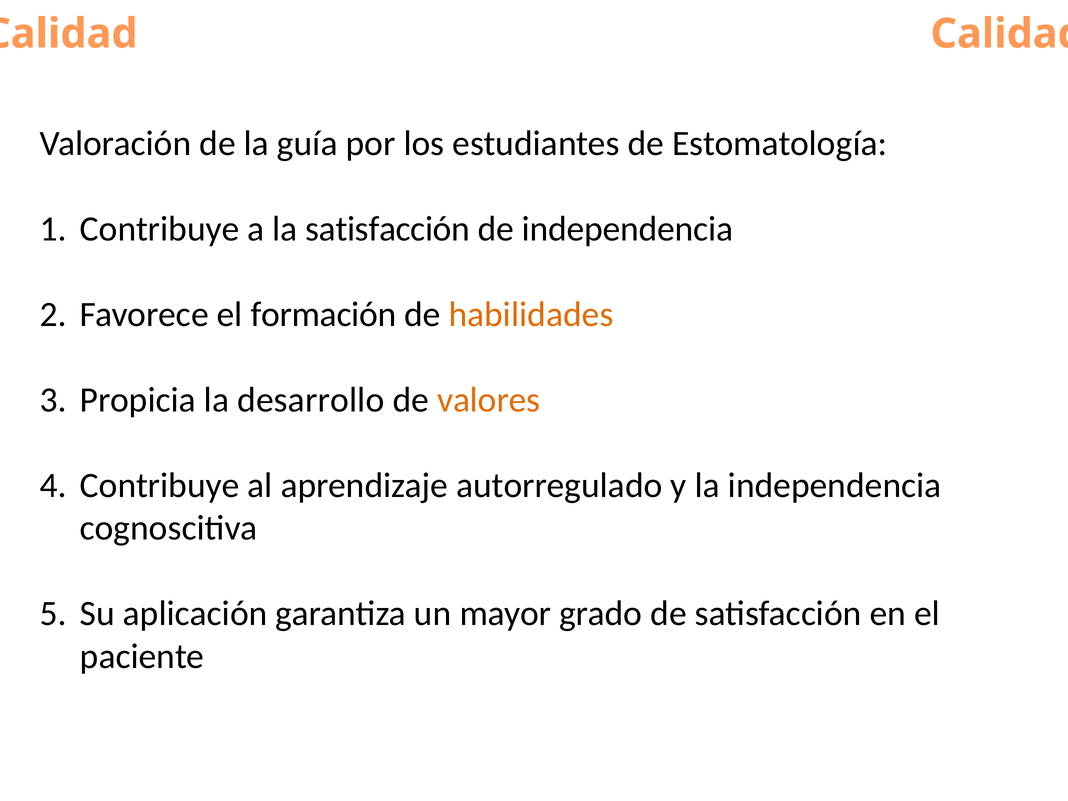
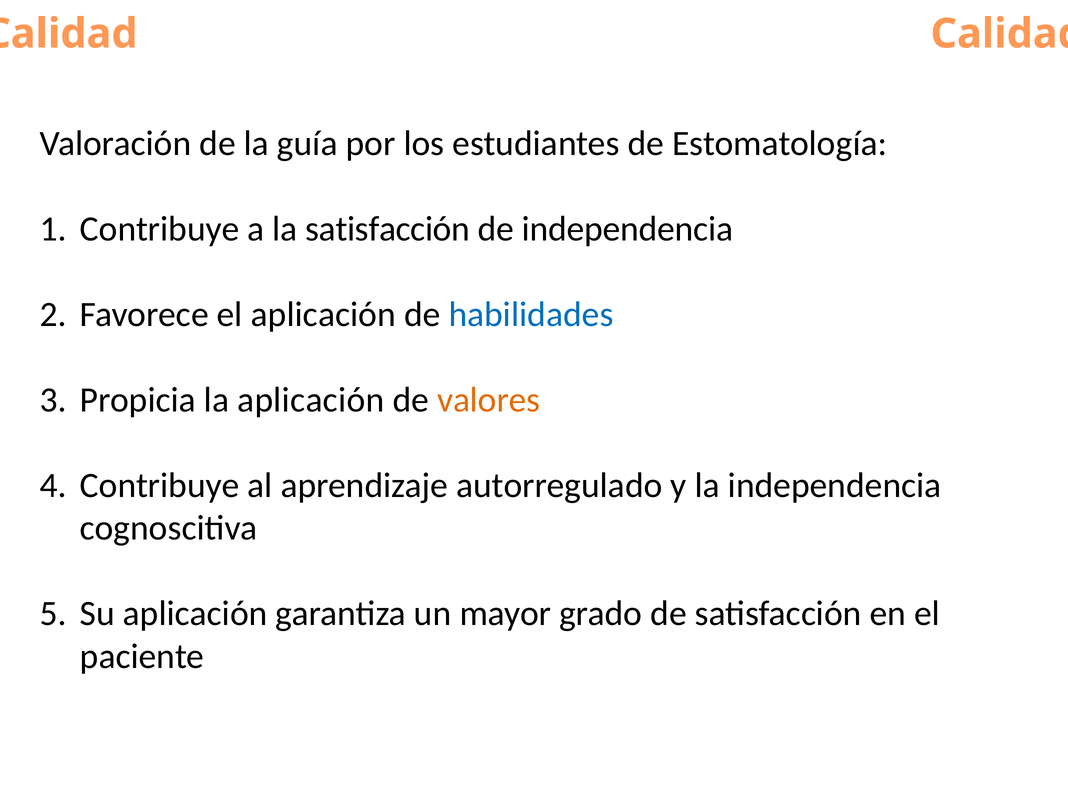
el formación: formación -> aplicación (323, 314)
habilidades colour: orange -> blue (531, 314)
la desarrollo: desarrollo -> aplicación (311, 400)
